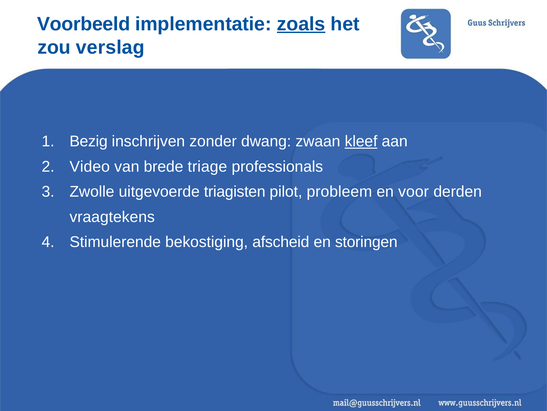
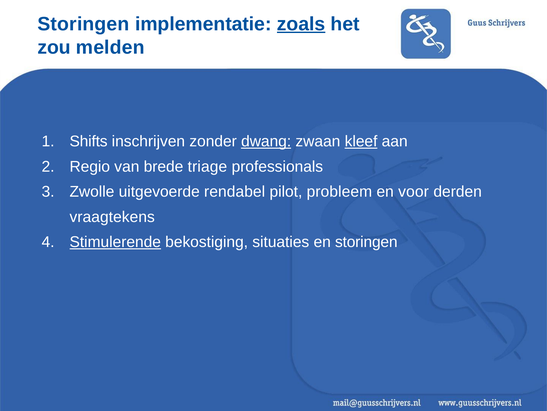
Voorbeeld: Voorbeeld -> Storingen (83, 24)
verslag: verslag -> melden (110, 47)
Bezig: Bezig -> Shifts (89, 141)
dwang underline: none -> present (266, 141)
Video: Video -> Regio (90, 166)
triagisten: triagisten -> rendabel (235, 191)
Stimulerende underline: none -> present (115, 242)
afscheid: afscheid -> situaties (281, 242)
